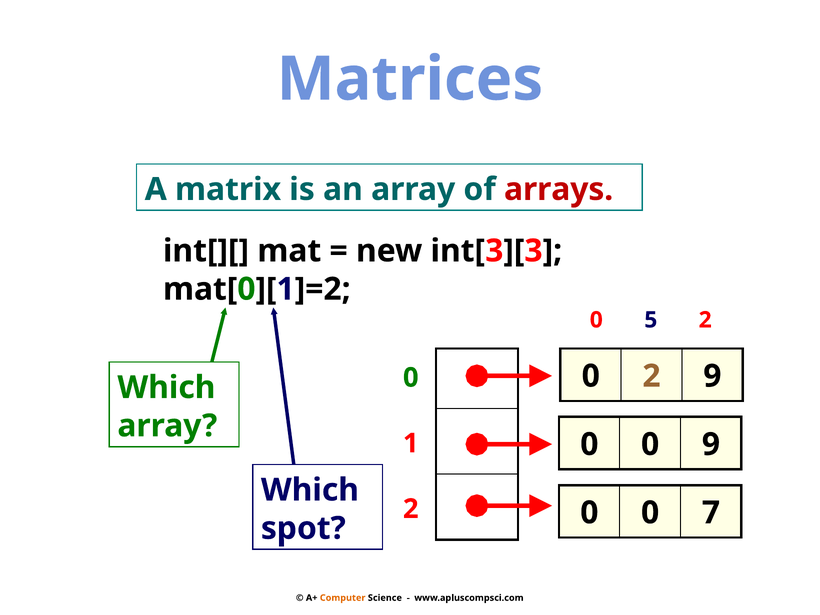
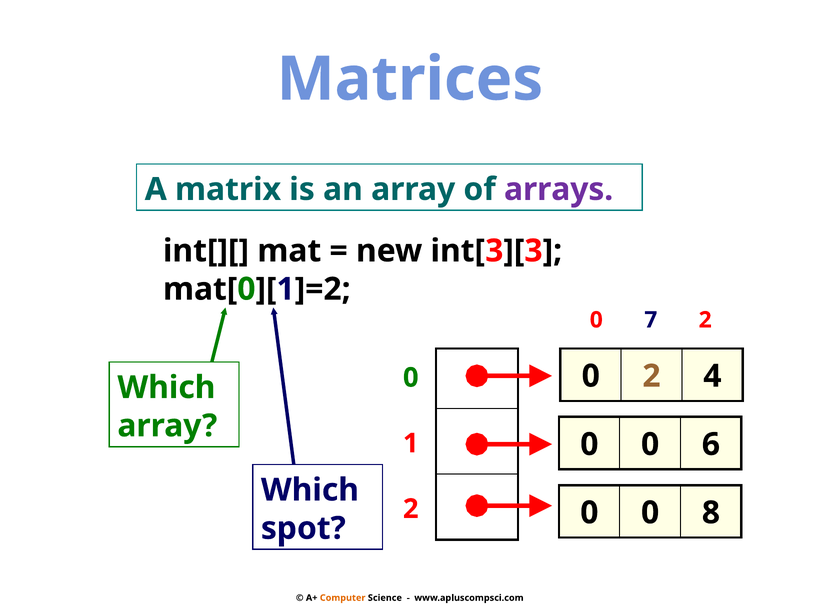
arrays colour: red -> purple (559, 189)
5: 5 -> 7 (651, 320)
2 9: 9 -> 4 (712, 376)
0 9: 9 -> 6 (711, 444)
7: 7 -> 8 (711, 513)
